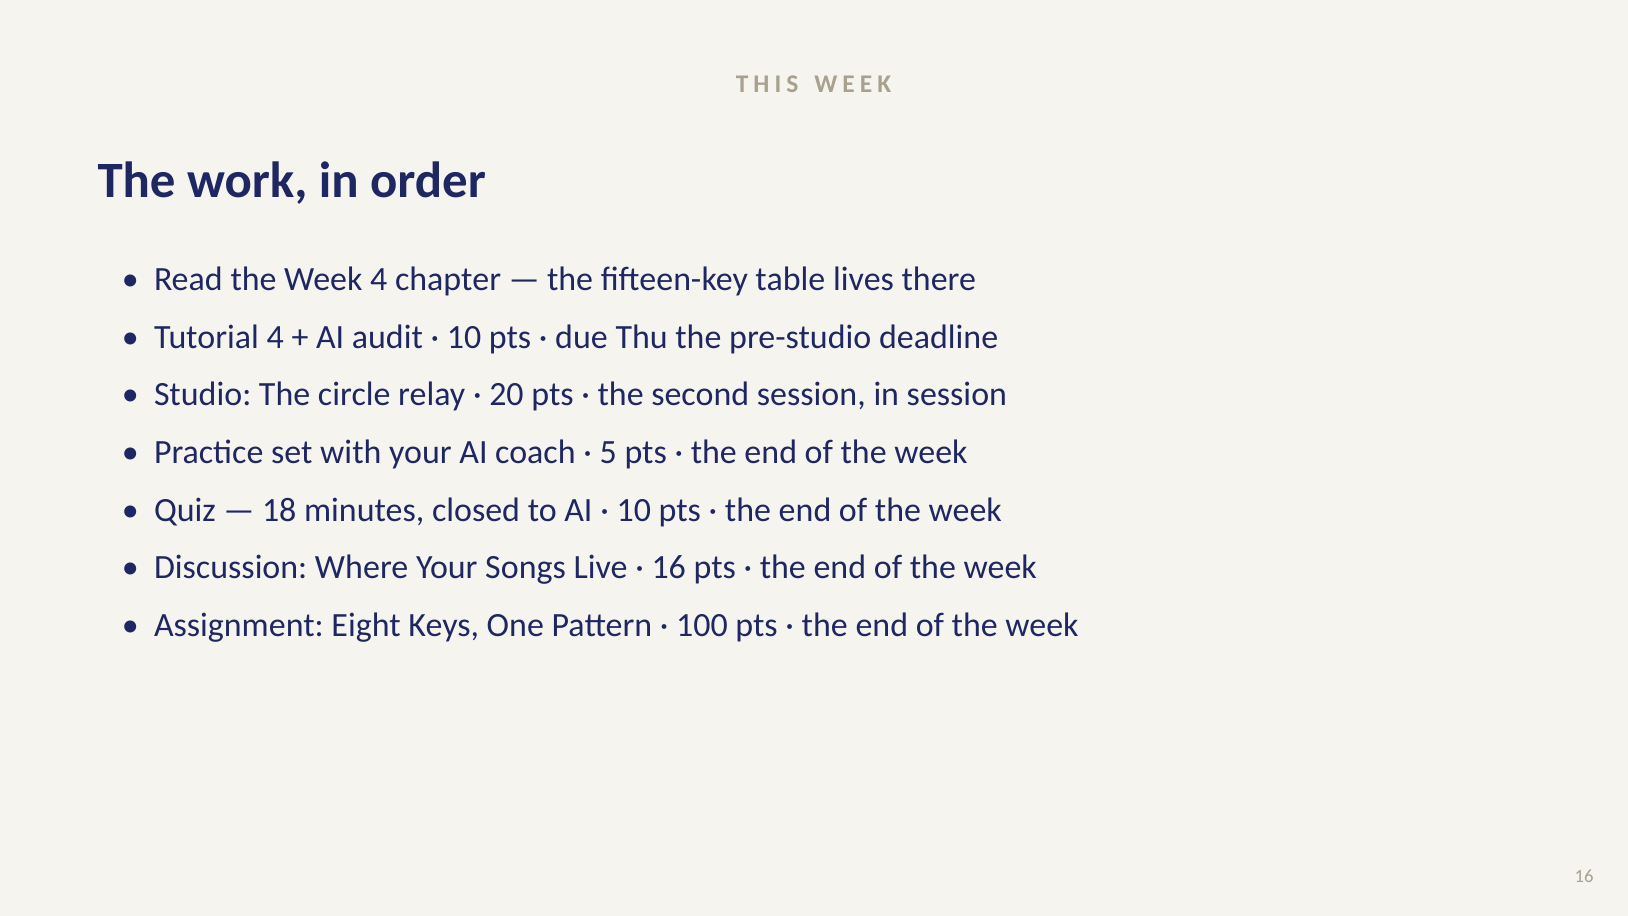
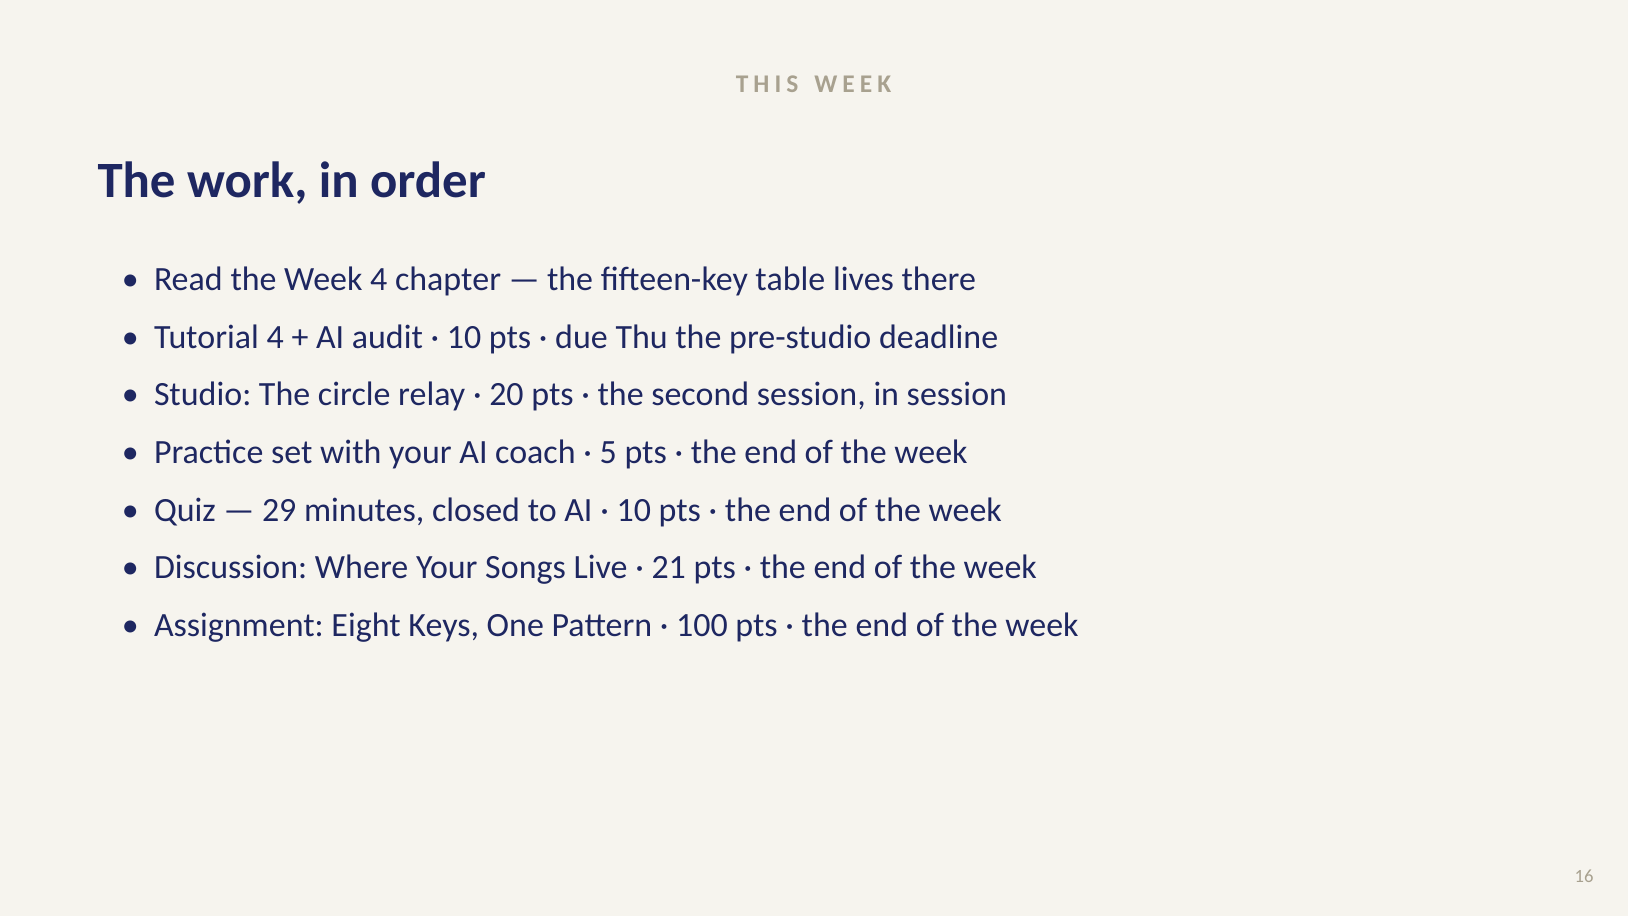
18: 18 -> 29 (279, 510)
16: 16 -> 21 (669, 567)
